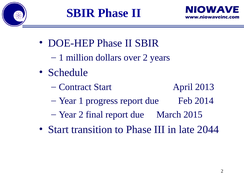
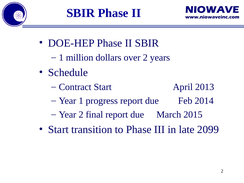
2044: 2044 -> 2099 (208, 130)
